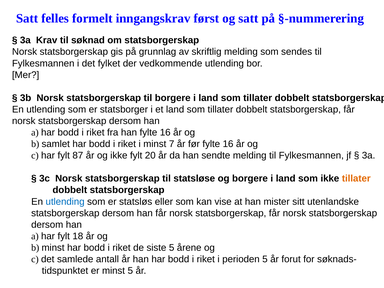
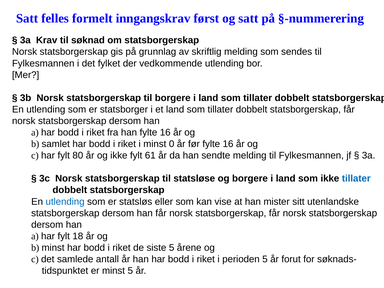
7: 7 -> 0 (172, 144)
87: 87 -> 80 (78, 156)
20: 20 -> 61 (150, 156)
tillater colour: orange -> blue (356, 179)
